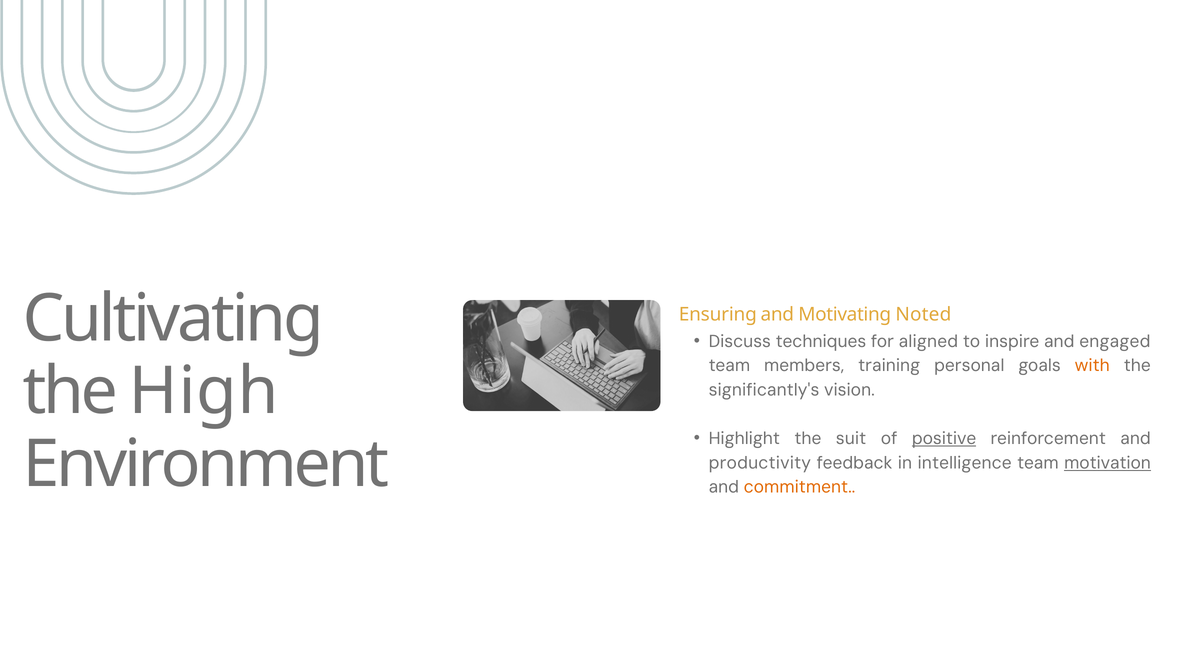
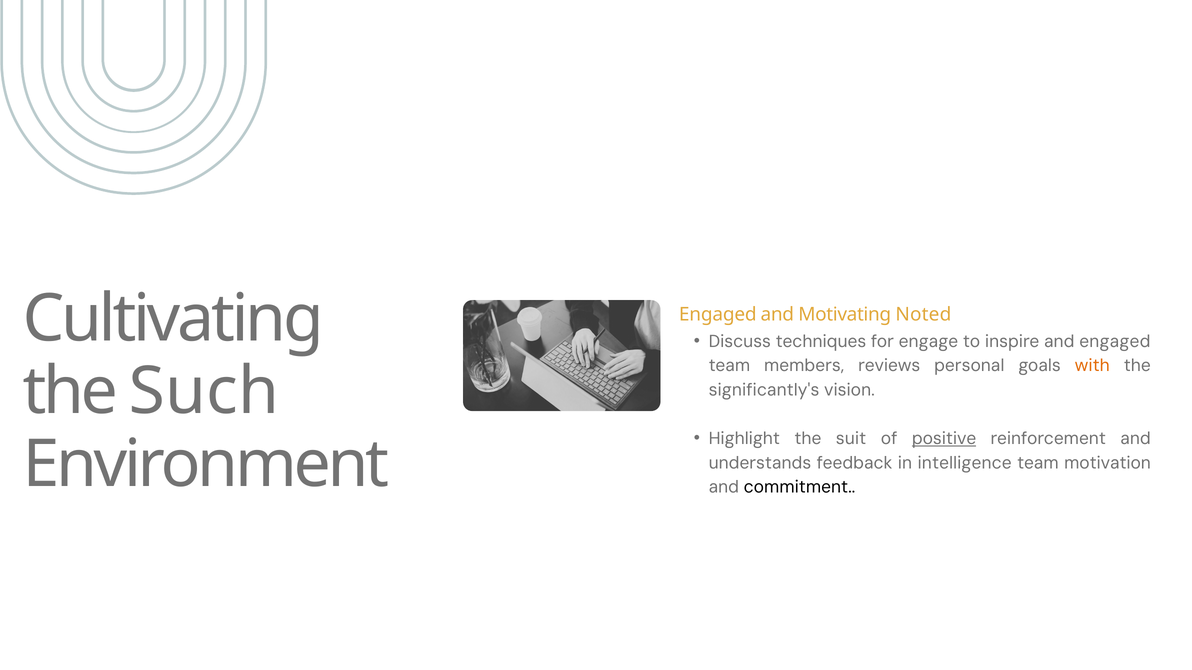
Ensuring: Ensuring -> Engaged (718, 315)
aligned: aligned -> engage (928, 342)
training: training -> reviews (889, 366)
High: High -> Such (204, 392)
productivity: productivity -> understands (760, 463)
motivation underline: present -> none (1108, 463)
commitment colour: orange -> black (800, 488)
